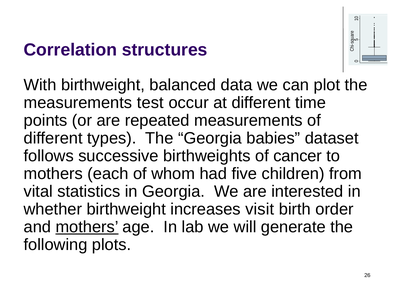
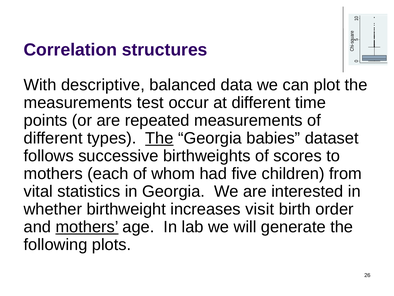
With birthweight: birthweight -> descriptive (103, 85)
The underline: none -> present (159, 138)
cancer: cancer -> scores (298, 156)
